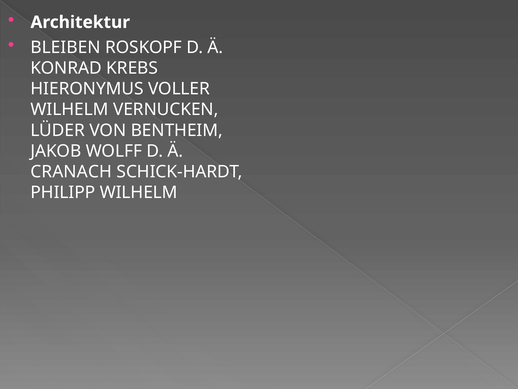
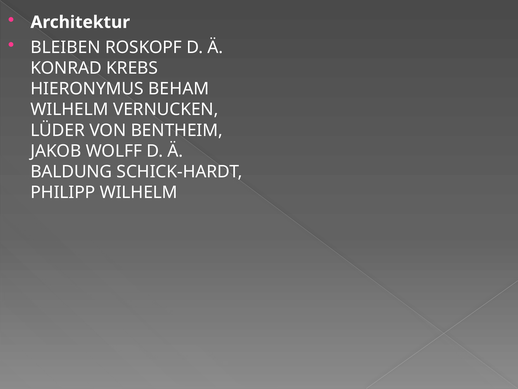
VOLLER: VOLLER -> BEHAM (179, 89)
CRANACH: CRANACH -> BALDUNG (71, 172)
